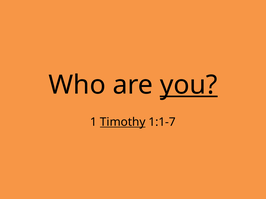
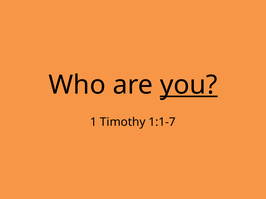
Timothy underline: present -> none (123, 122)
